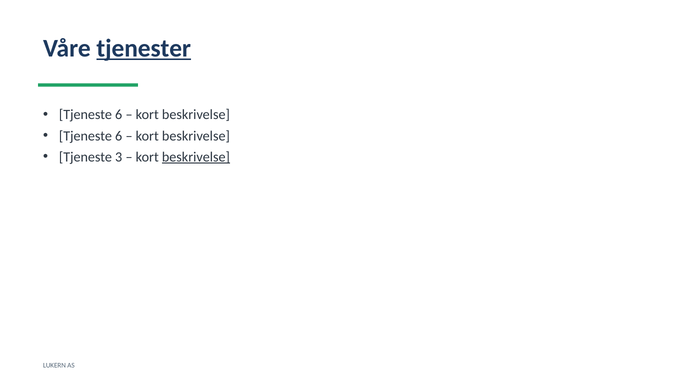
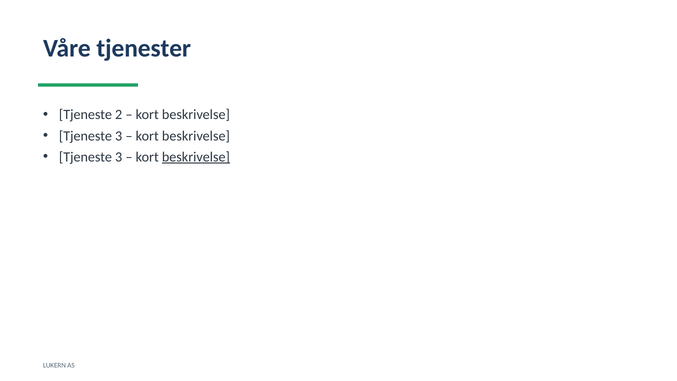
tjenester underline: present -> none (144, 48)
6: 6 -> 2 (119, 115)
6: 6 -> 3 (119, 136)
